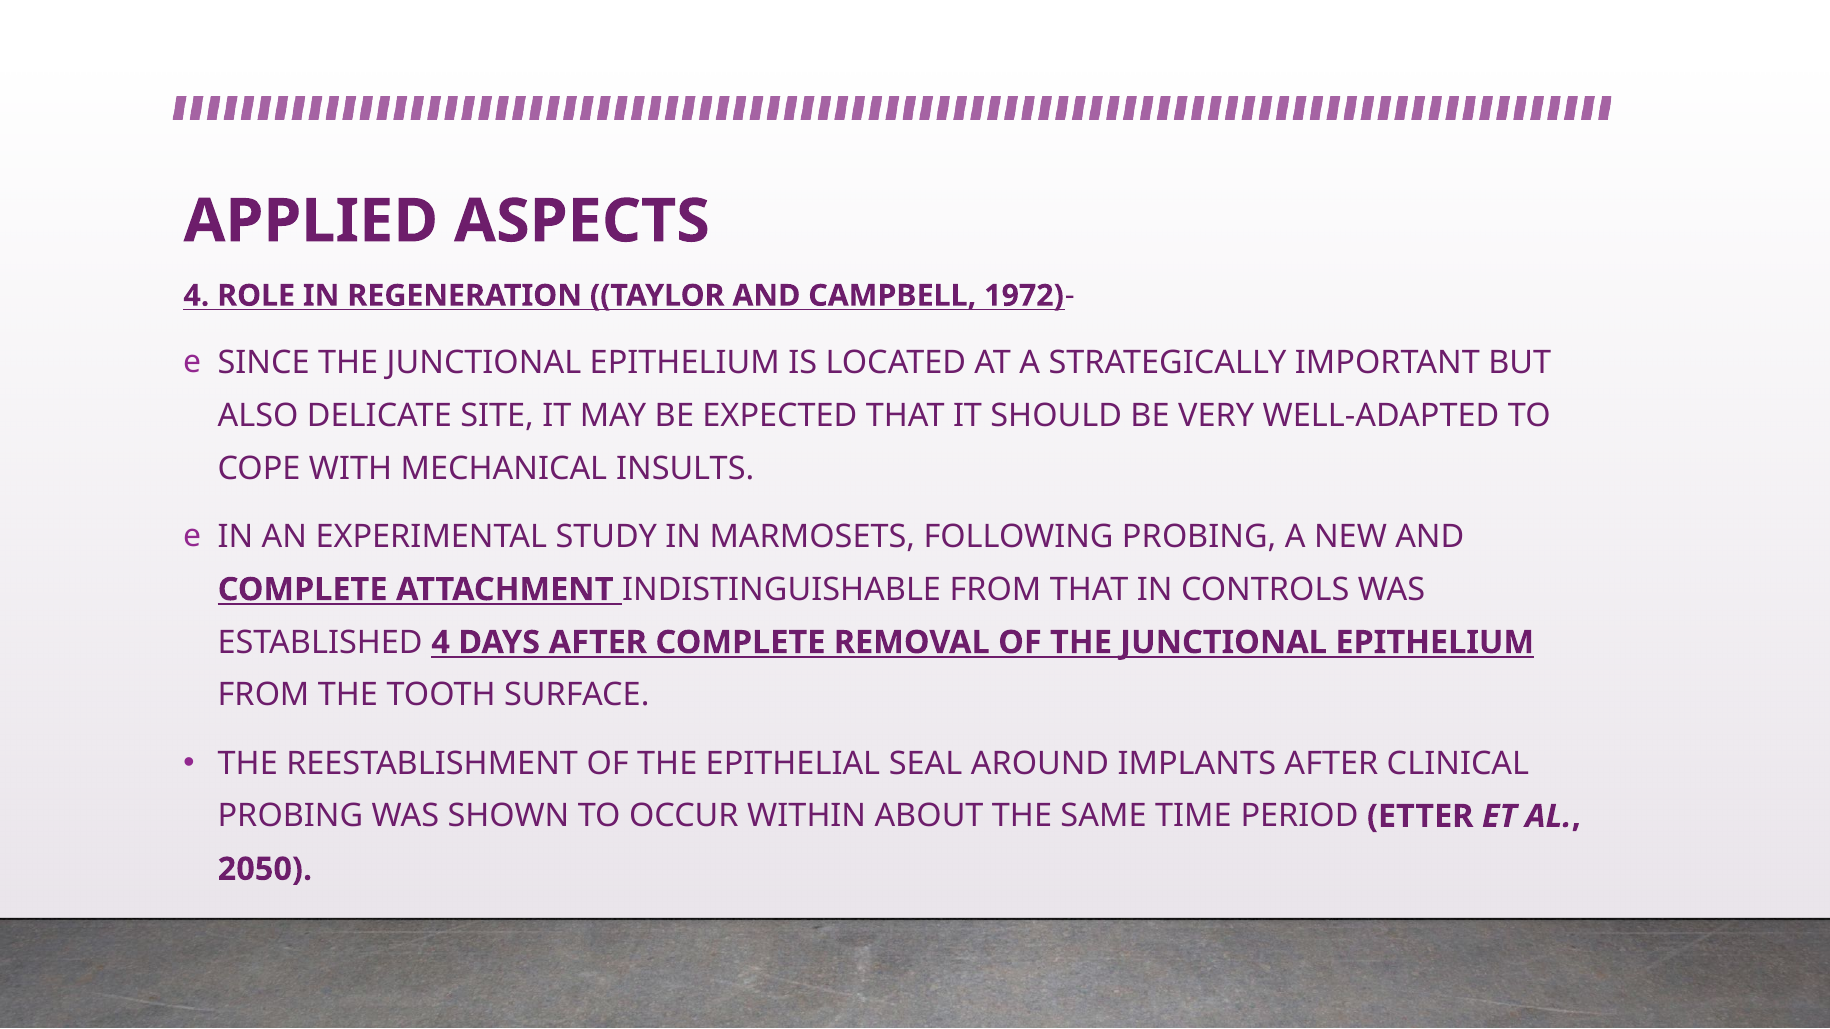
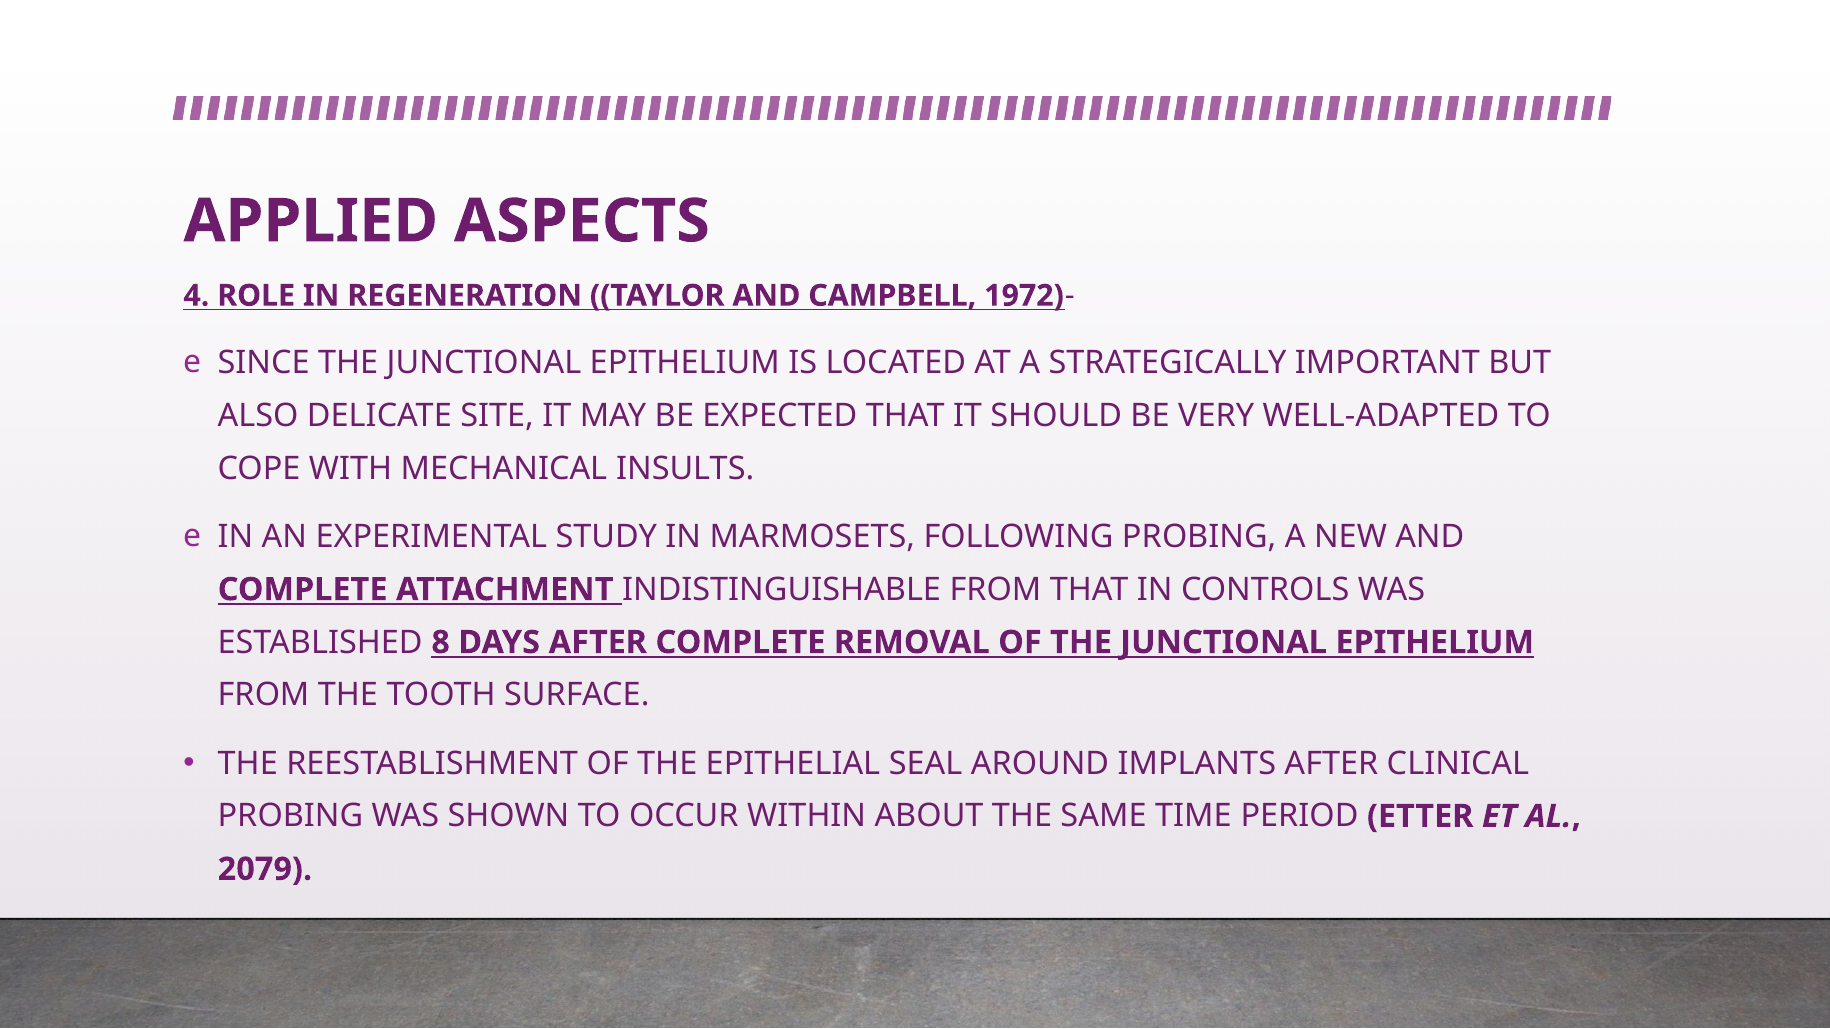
ESTABLISHED 4: 4 -> 8 (441, 643)
2050: 2050 -> 2079 (265, 869)
